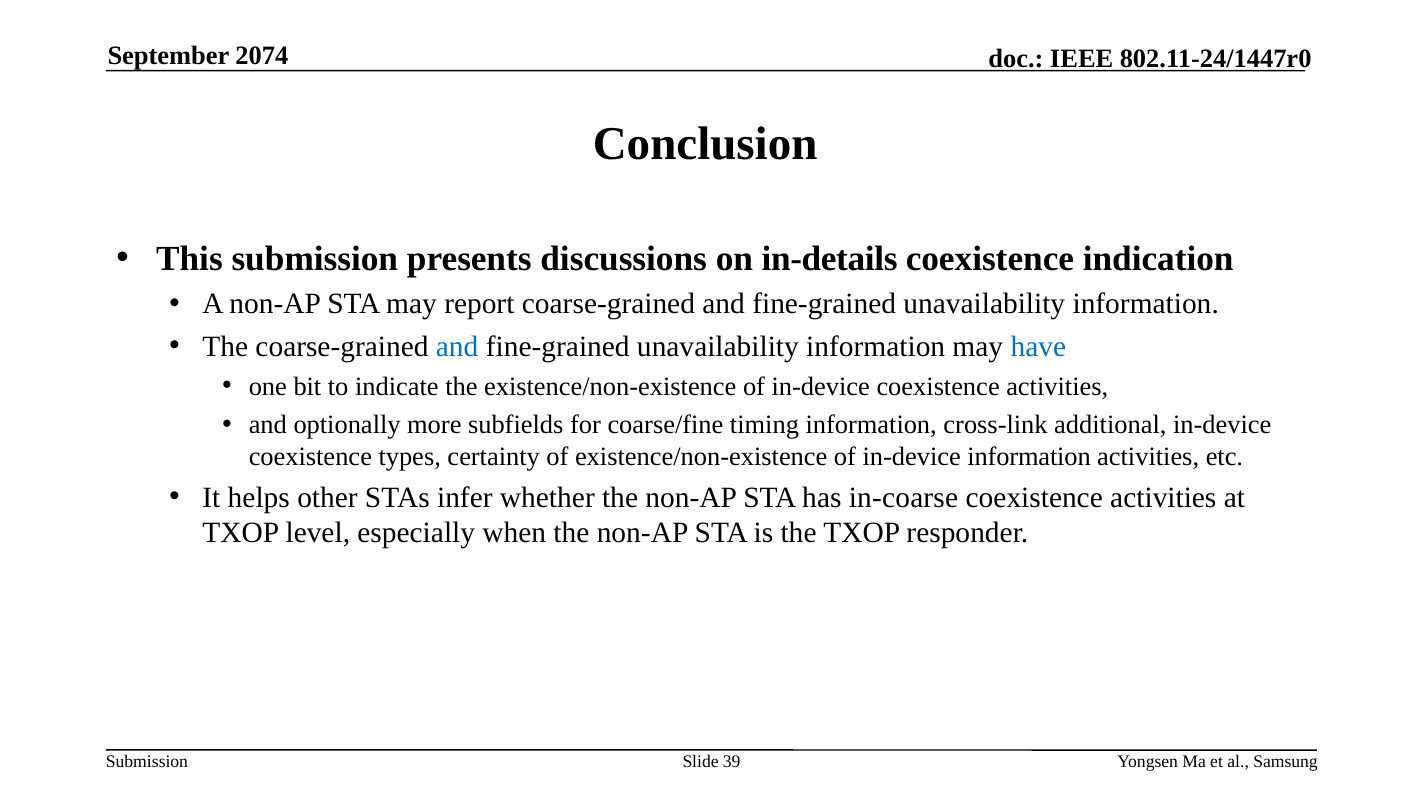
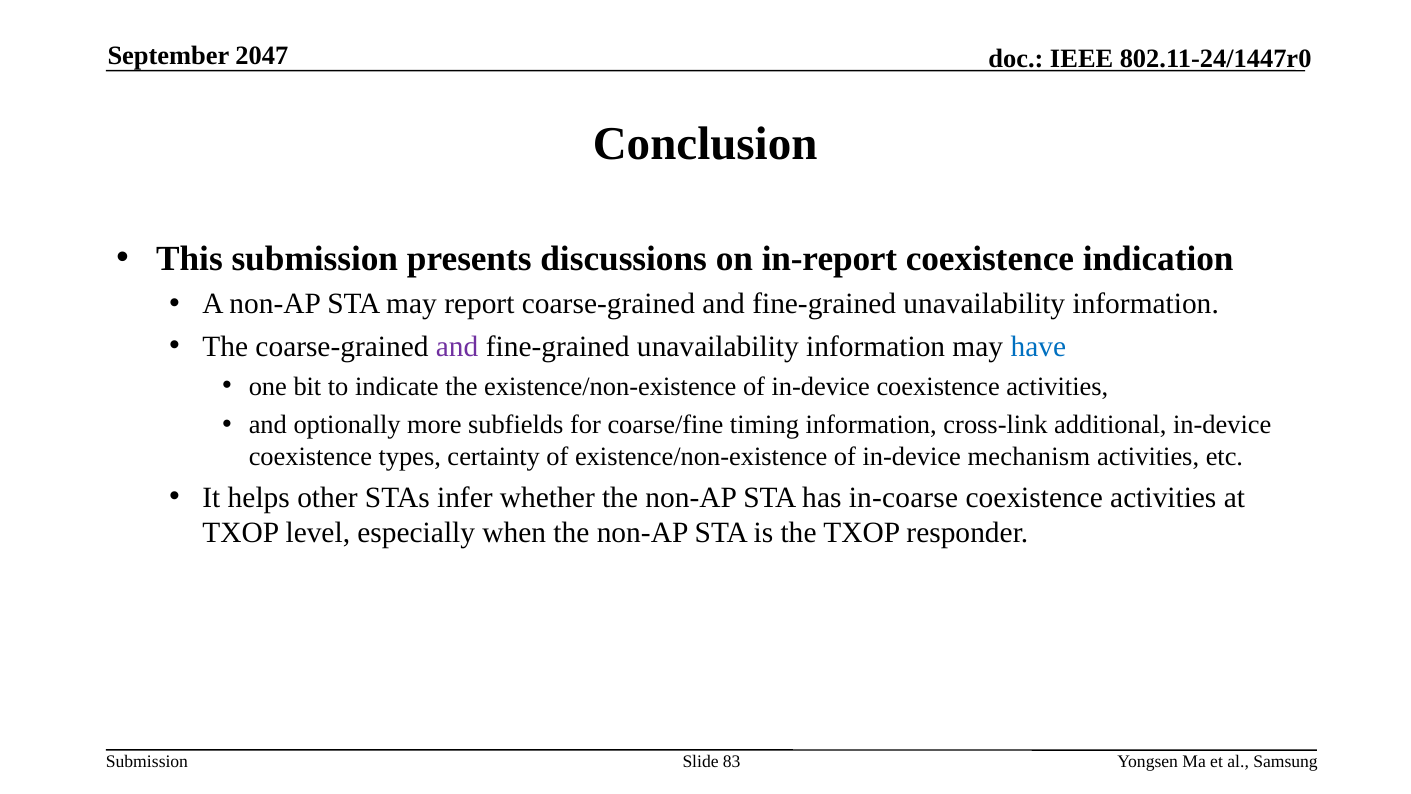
2074: 2074 -> 2047 (262, 56)
in-details: in-details -> in-report (829, 258)
and colour: blue -> purple (457, 347)
in-device information: information -> mechanism (1029, 457)
39: 39 -> 83 (732, 761)
